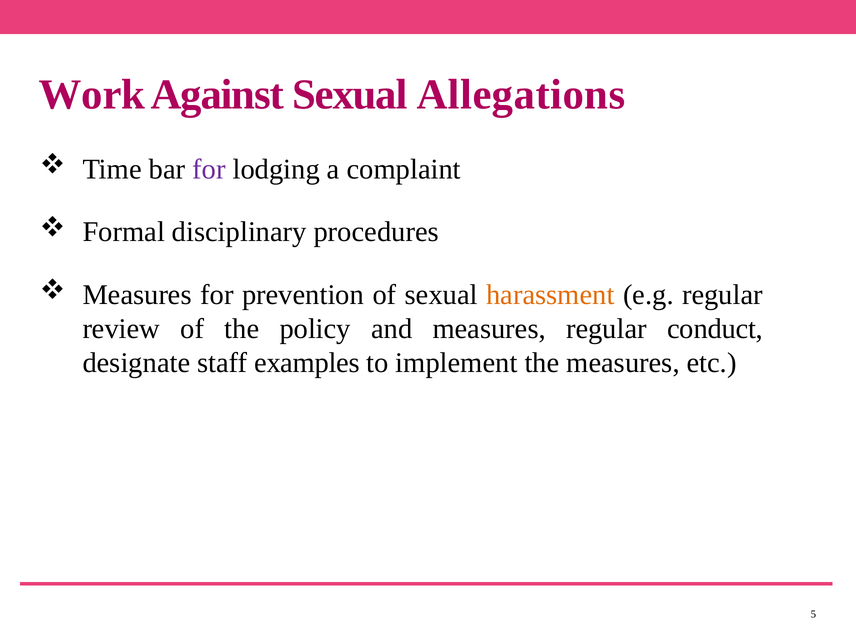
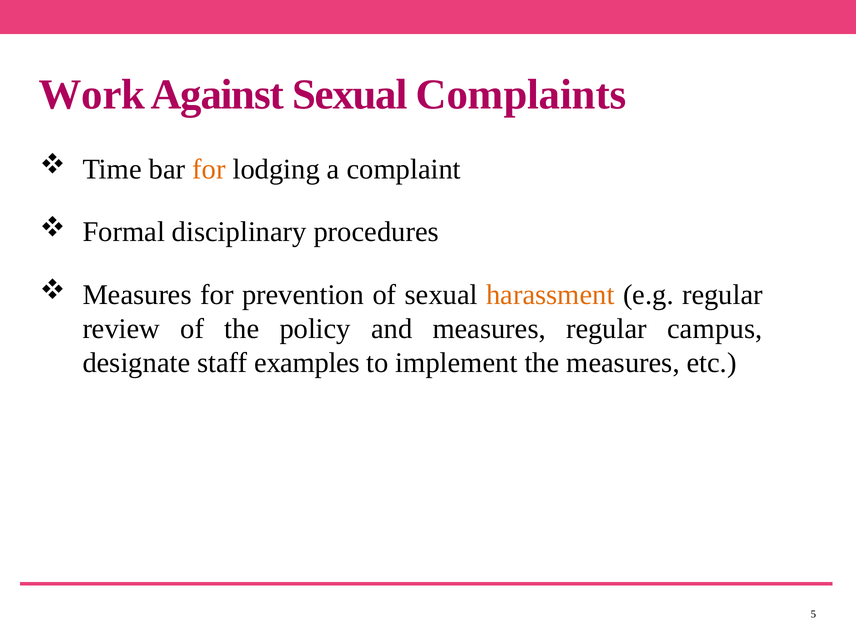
Allegations: Allegations -> Complaints (521, 95)
for colour: purple -> orange (209, 169)
conduct: conduct -> campus (715, 329)
